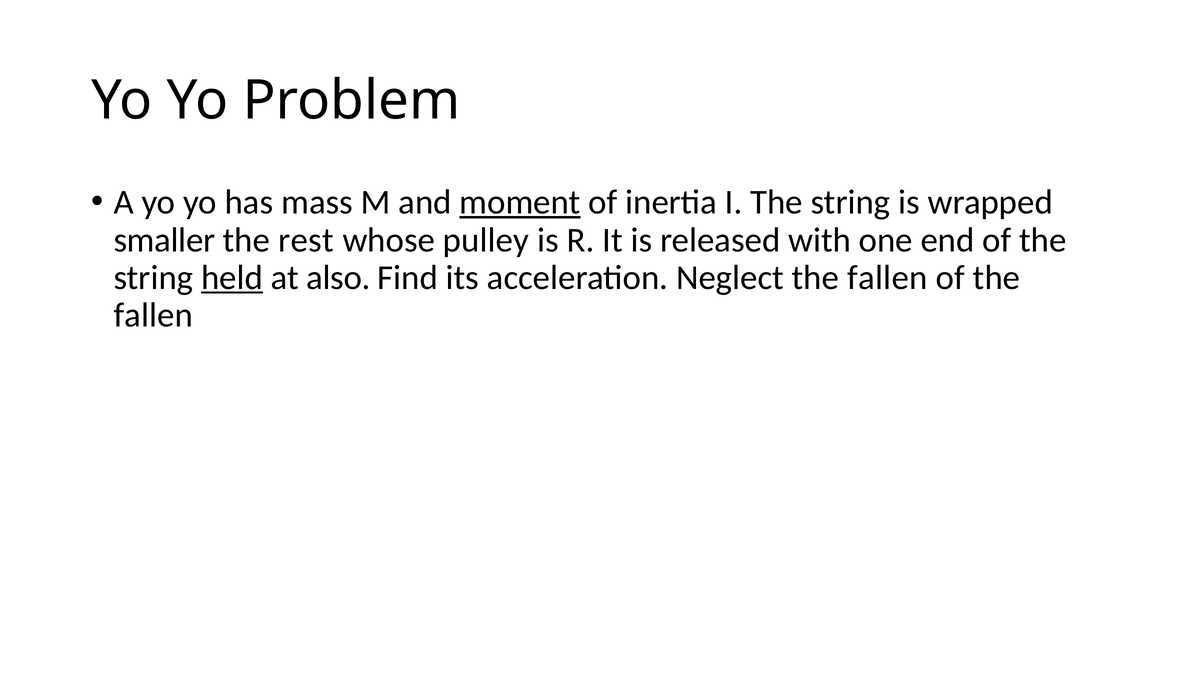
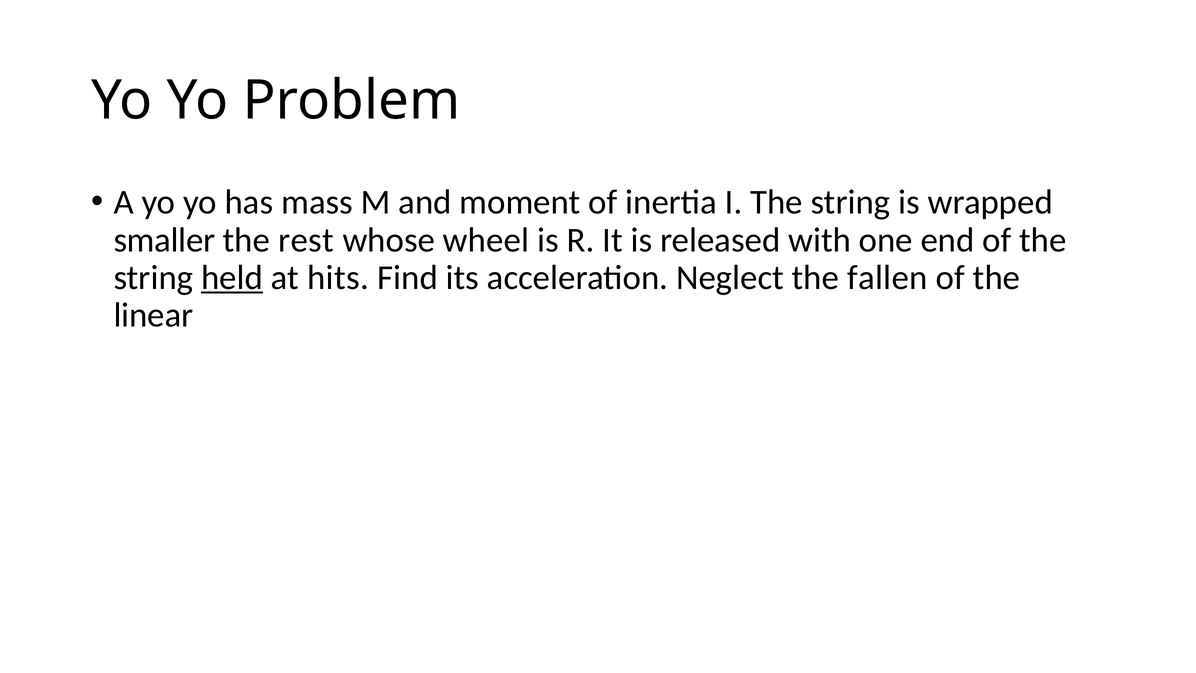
moment underline: present -> none (520, 202)
pulley: pulley -> wheel (486, 240)
also: also -> hits (338, 278)
fallen: fallen -> linear (153, 315)
